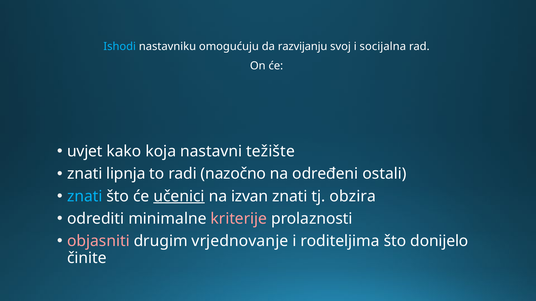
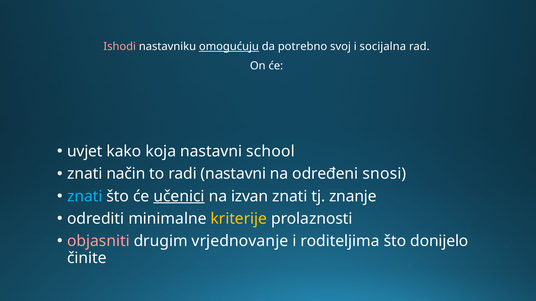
Ishodi colour: light blue -> pink (120, 47)
omogućuju underline: none -> present (229, 47)
razvijanju: razvijanju -> potrebno (303, 47)
težište: težište -> school (271, 152)
lipnja: lipnja -> način (126, 174)
radi nazočno: nazočno -> nastavni (233, 174)
ostali: ostali -> snosi (384, 174)
obzira: obzira -> znanje (353, 197)
kriterije colour: pink -> yellow (239, 219)
